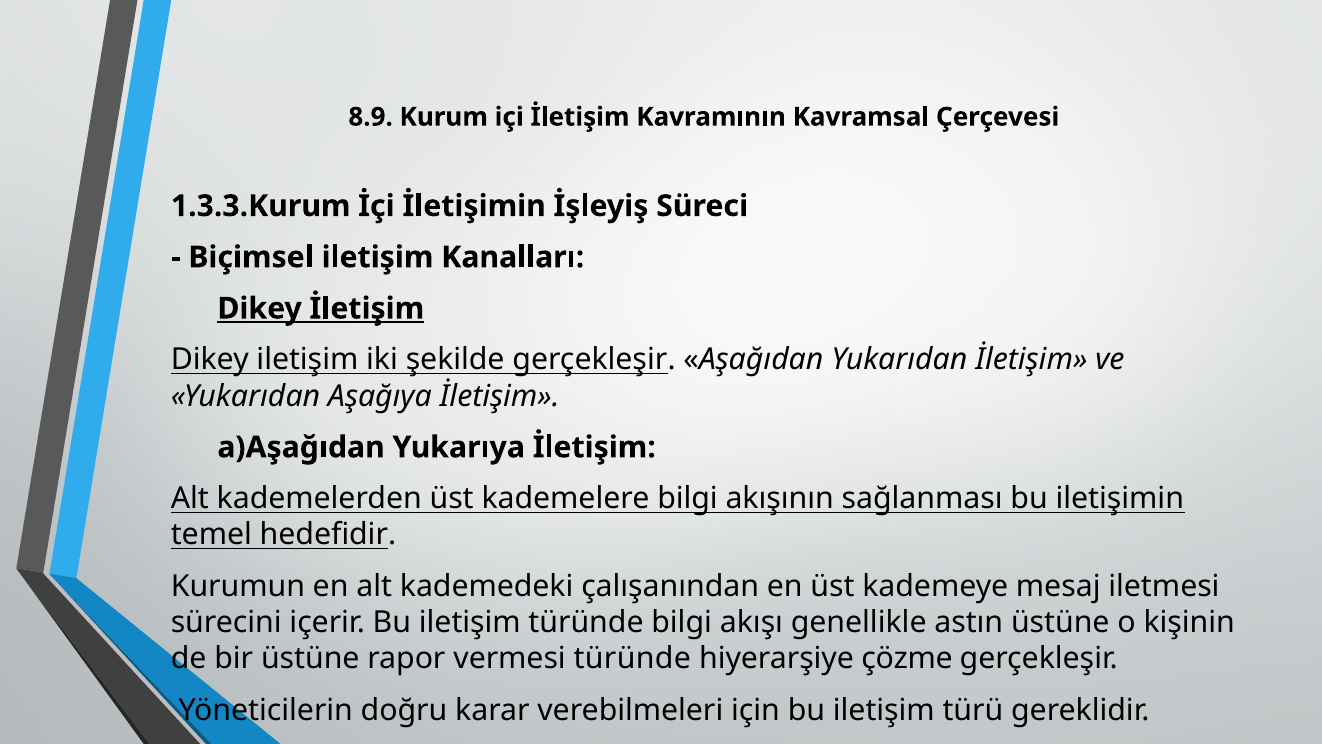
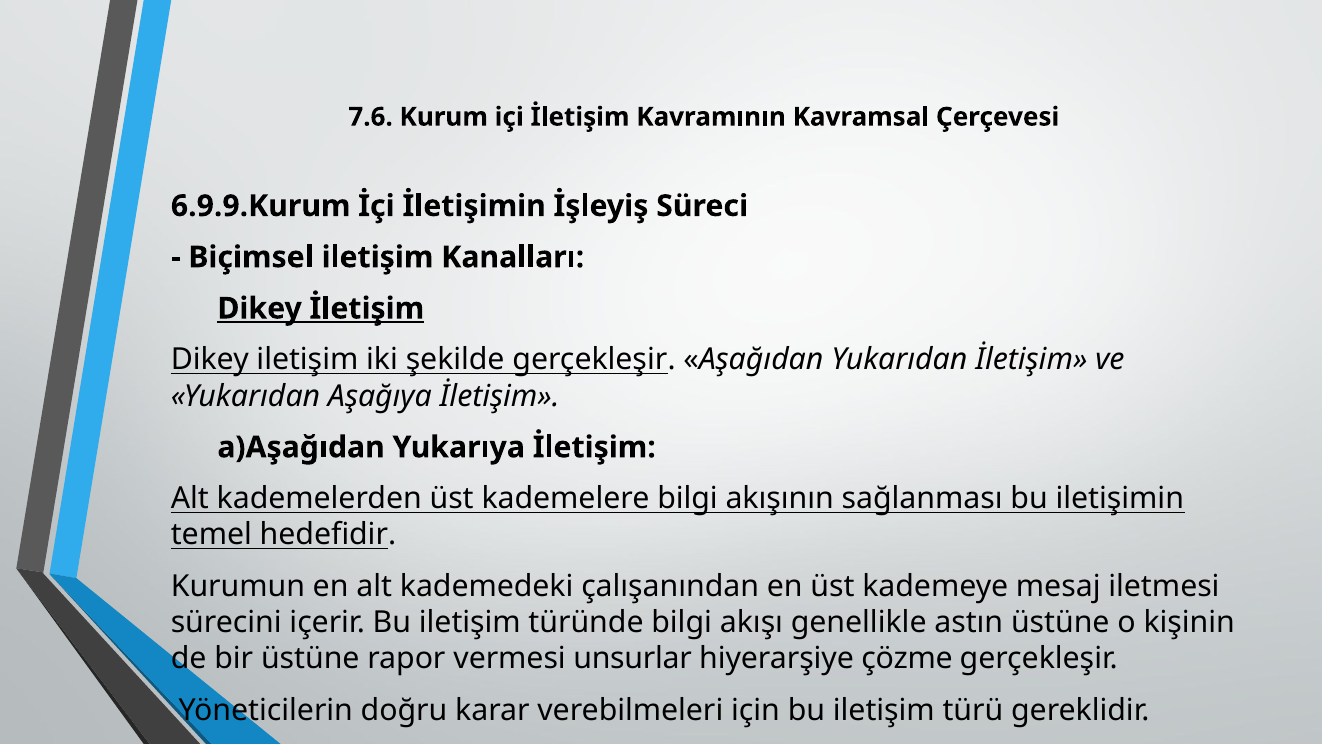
8.9: 8.9 -> 7.6 (371, 117)
1.3.3.Kurum: 1.3.3.Kurum -> 6.9.9.Kurum (261, 206)
vermesi türünde: türünde -> unsurlar (633, 659)
